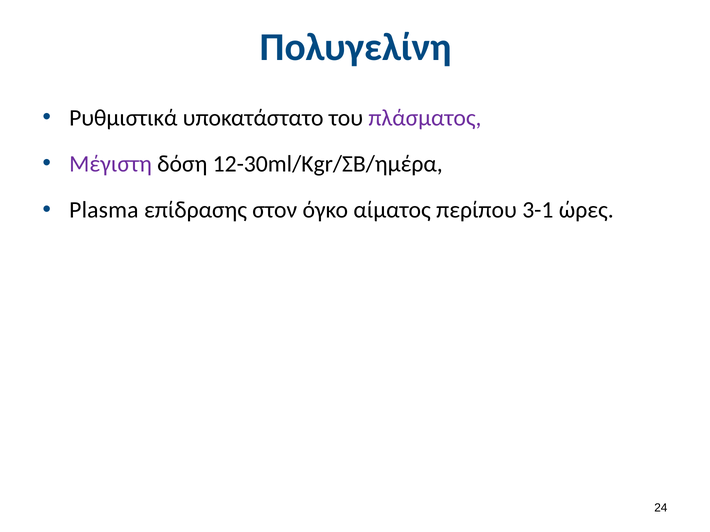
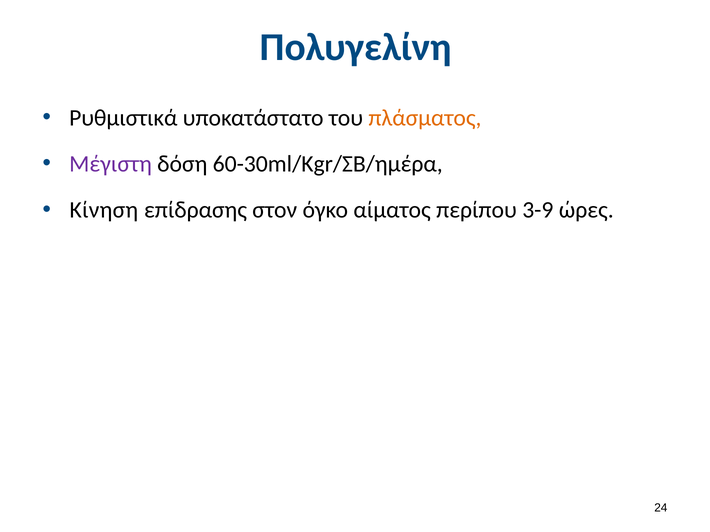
πλάσματος colour: purple -> orange (425, 118)
12-30ml/Kgr/ΣΒ/ημέρα: 12-30ml/Kgr/ΣΒ/ημέρα -> 60-30ml/Kgr/ΣΒ/ημέρα (328, 164)
Plasma: Plasma -> Κίνηση (104, 210)
3-1: 3-1 -> 3-9 (538, 210)
